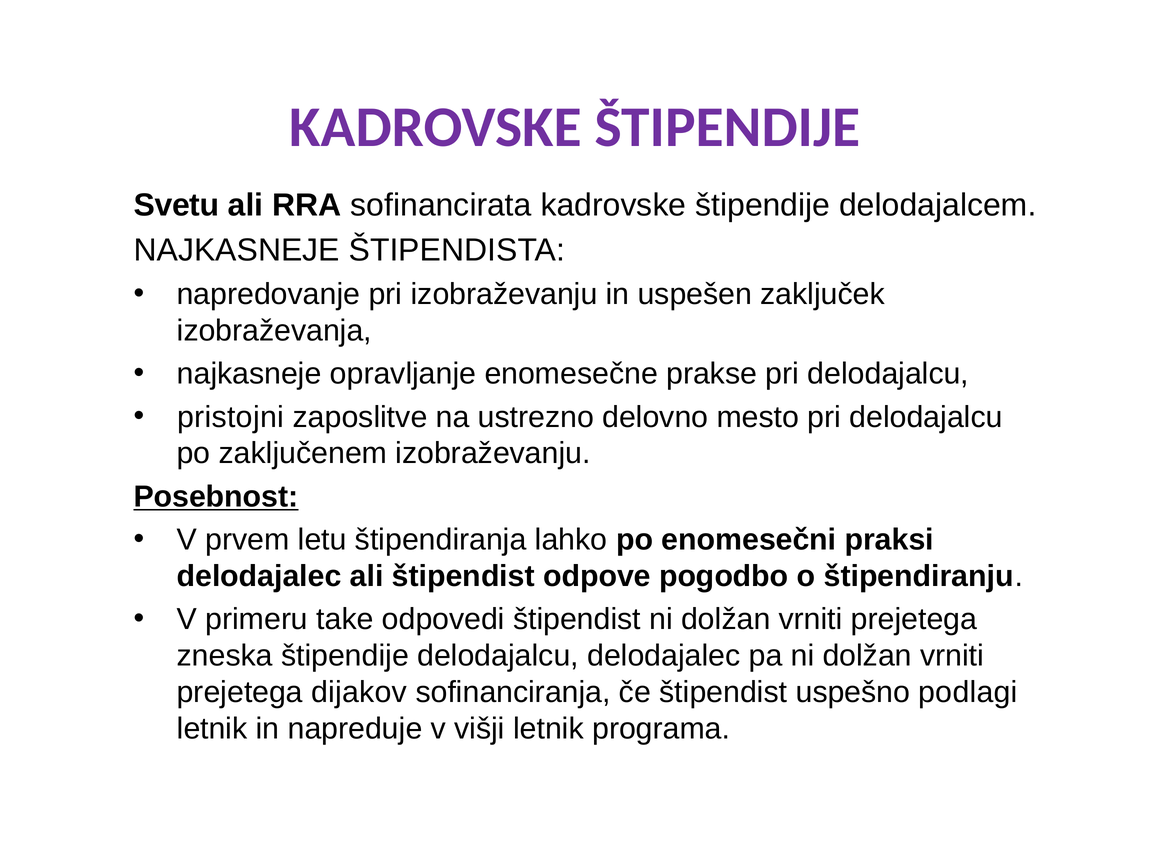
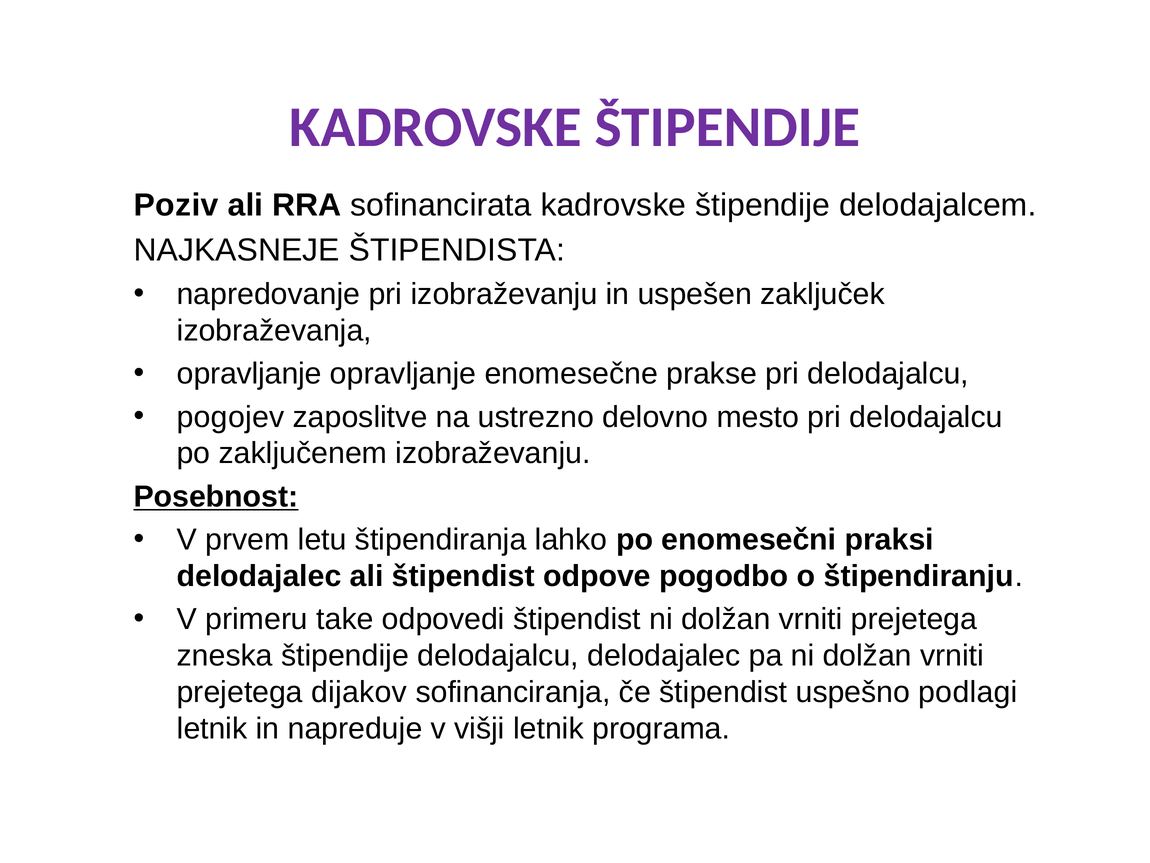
Svetu: Svetu -> Poziv (176, 205)
najkasneje: najkasneje -> opravljanje (249, 374)
pristojni: pristojni -> pogojev (231, 417)
